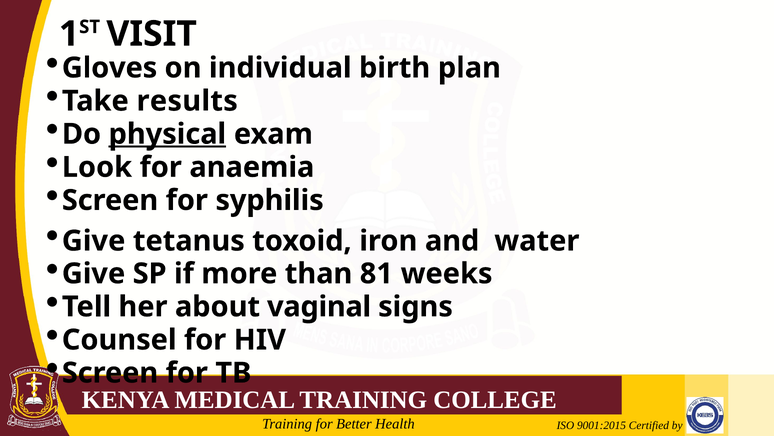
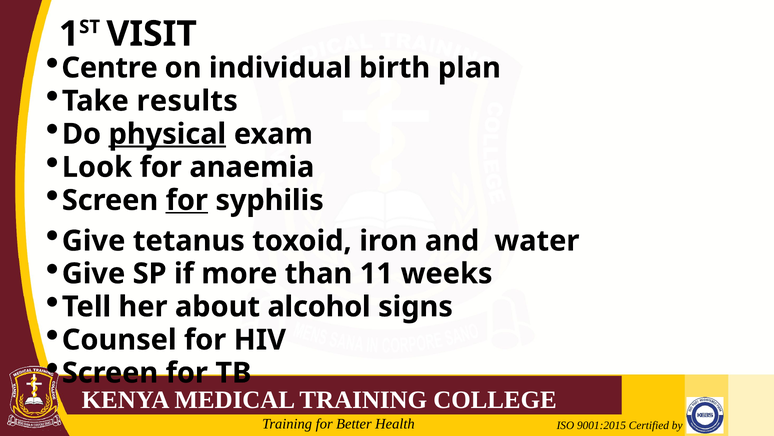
Gloves: Gloves -> Centre (110, 68)
for underline: none -> present (187, 200)
81: 81 -> 11 (376, 273)
vaginal: vaginal -> alcohol (319, 306)
